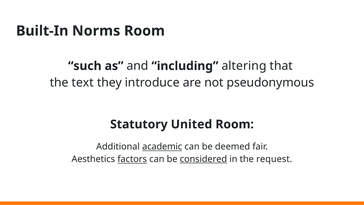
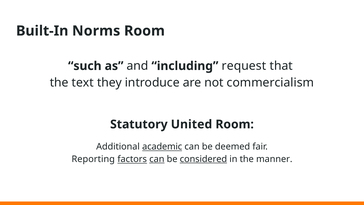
altering: altering -> request (244, 66)
pseudonymous: pseudonymous -> commercialism (270, 83)
Aesthetics: Aesthetics -> Reporting (93, 159)
can underline: none -> present (157, 159)
request: request -> manner (274, 159)
